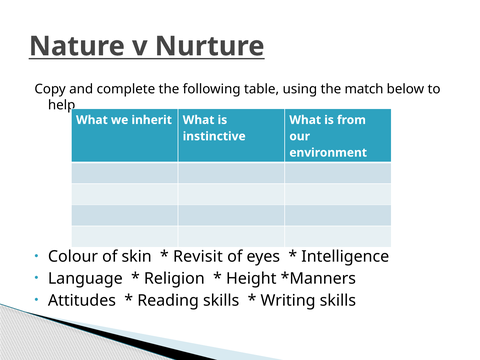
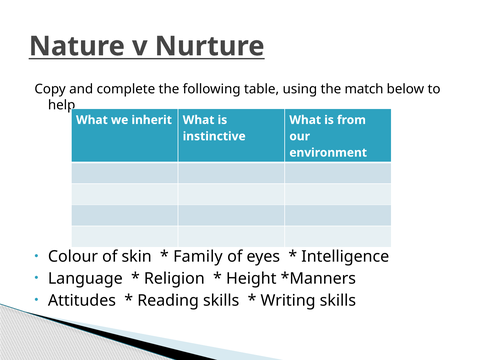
Revisit: Revisit -> Family (198, 257)
